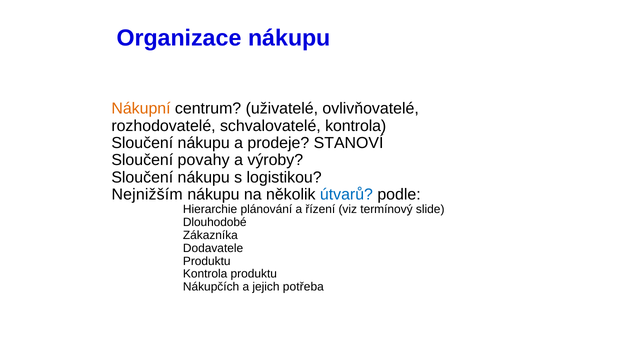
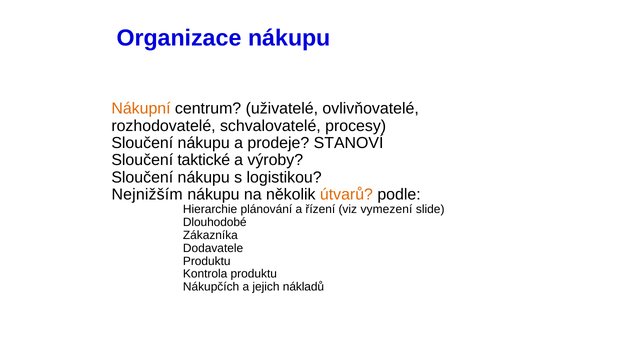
schvalovatelé kontrola: kontrola -> procesy (356, 126)
povahy: povahy -> taktické (204, 160)
útvarů colour: blue -> orange (346, 194)
termínový: termínový -> vymezení (386, 209)
potřeba: potřeba -> nákladů (303, 287)
